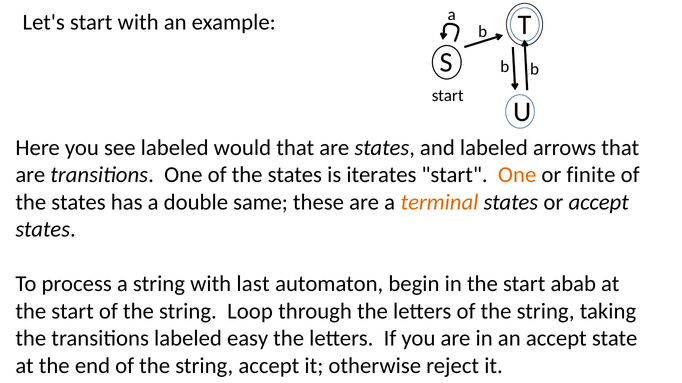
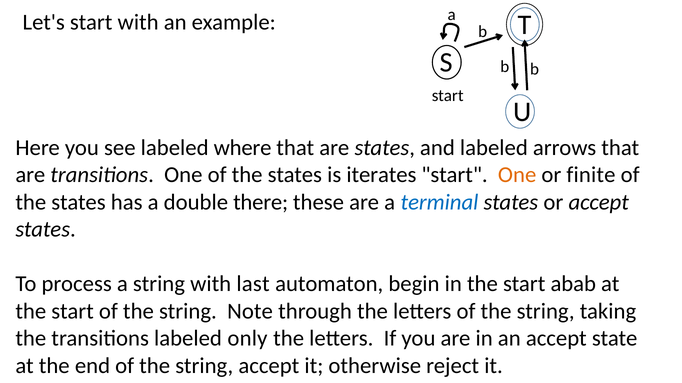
would: would -> where (243, 148)
same: same -> there (261, 202)
terminal colour: orange -> blue (439, 202)
Loop: Loop -> Note (250, 312)
easy: easy -> only (247, 339)
